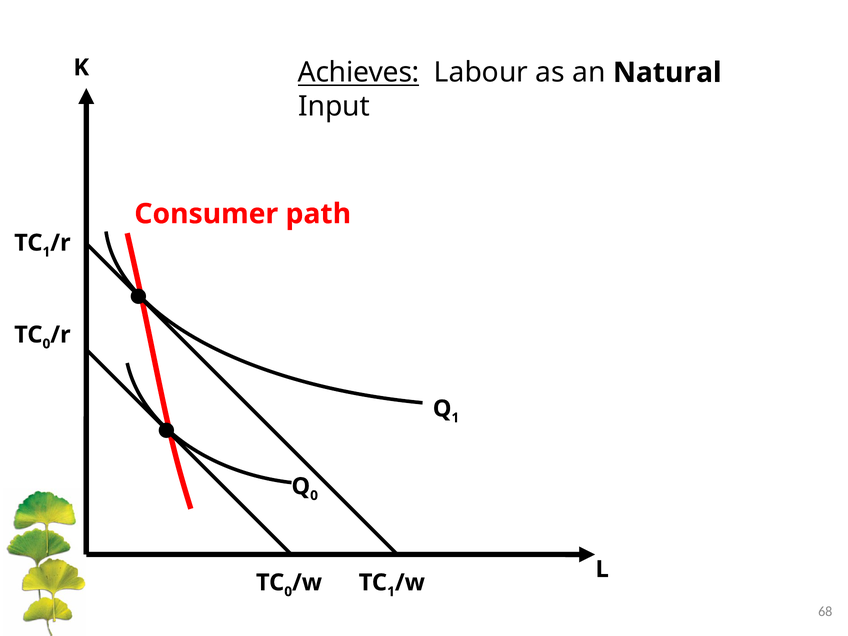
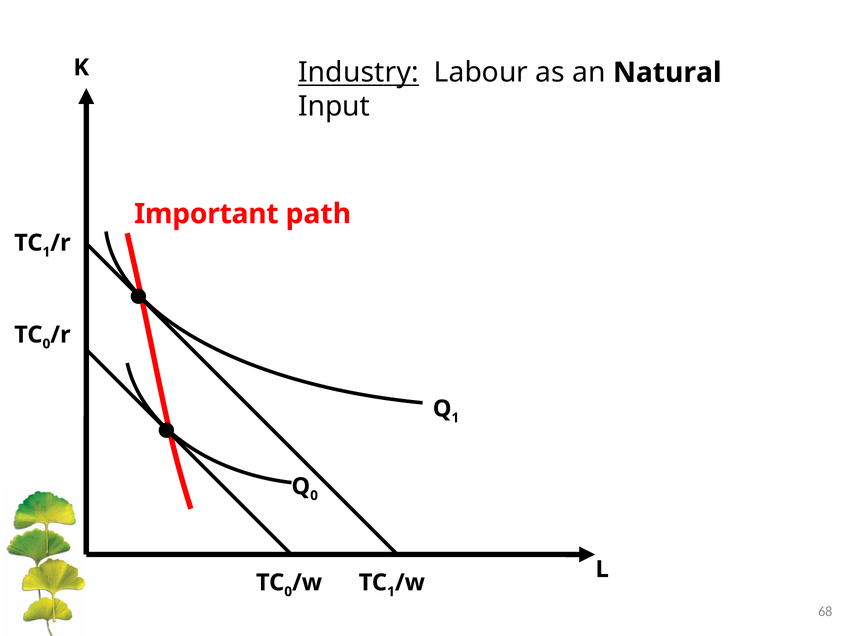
Achieves: Achieves -> Industry (358, 73)
Consumer: Consumer -> Important (206, 214)
